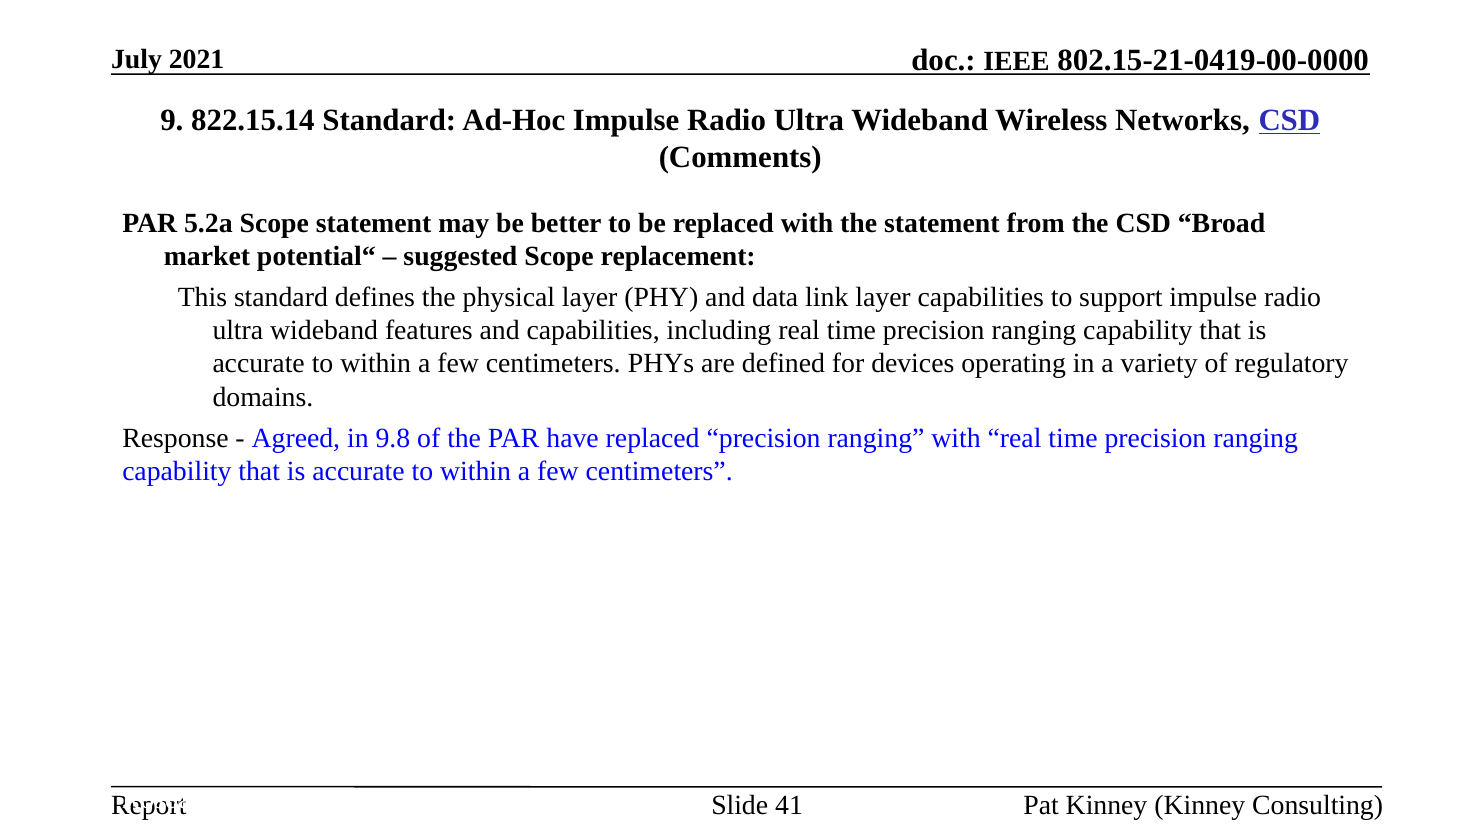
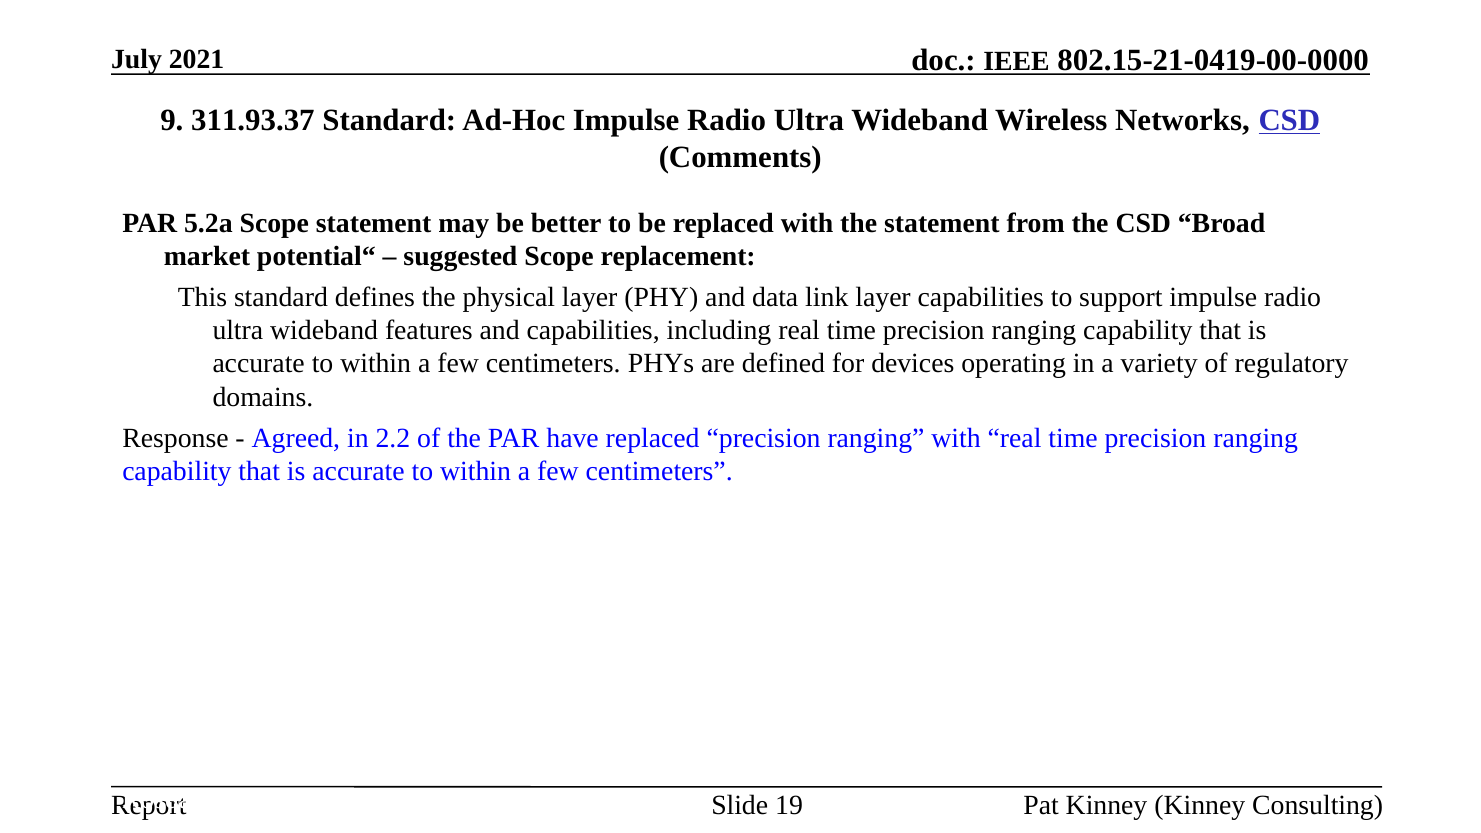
822.15.14: 822.15.14 -> 311.93.37 (253, 120)
9.8: 9.8 -> 2.2 (393, 438)
41: 41 -> 19 (789, 805)
